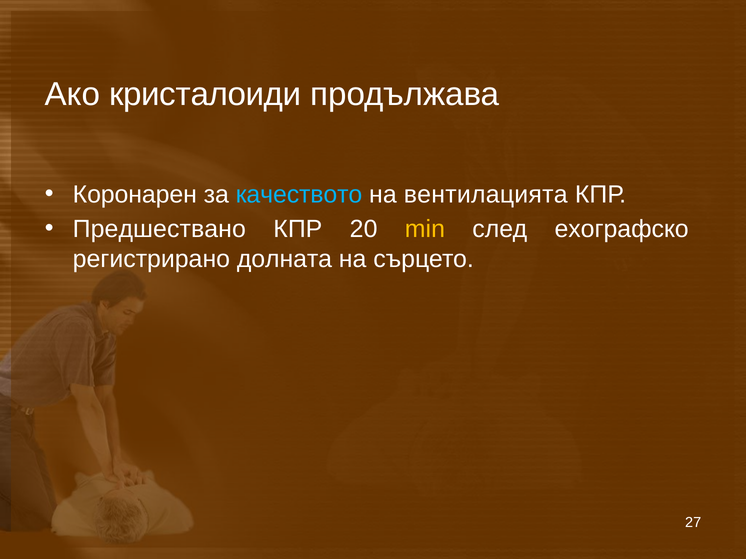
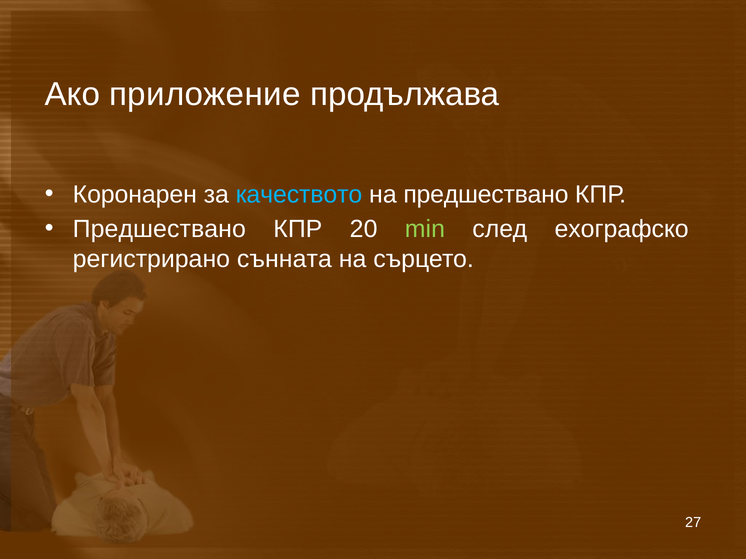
кристалоиди: кристалоиди -> приложение (205, 94)
на вентилацията: вентилацията -> предшествано (486, 194)
min colour: yellow -> light green (425, 229)
долната: долната -> сънната (284, 259)
